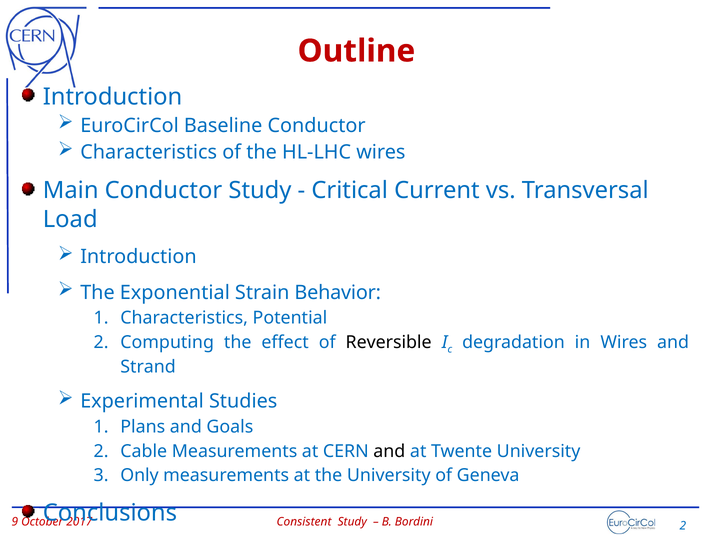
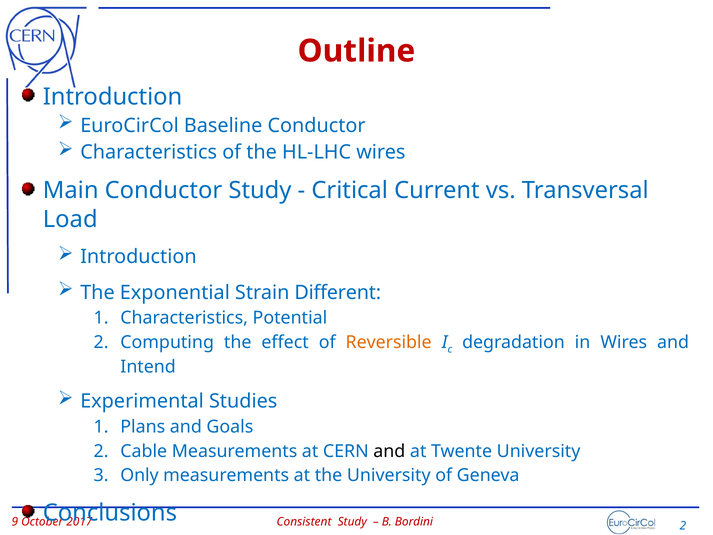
Behavior: Behavior -> Different (338, 292)
Reversible colour: black -> orange (389, 342)
Strand: Strand -> Intend (148, 367)
